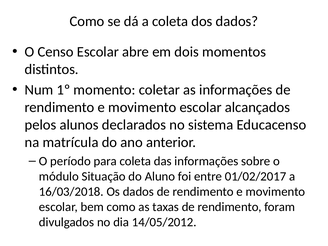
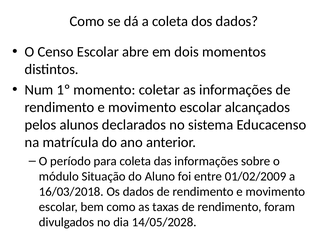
01/02/2017: 01/02/2017 -> 01/02/2009 (256, 176)
14/05/2012: 14/05/2012 -> 14/05/2028 (164, 222)
